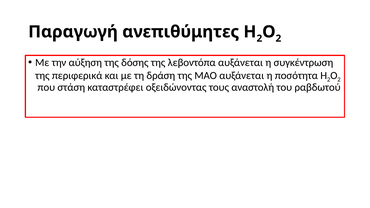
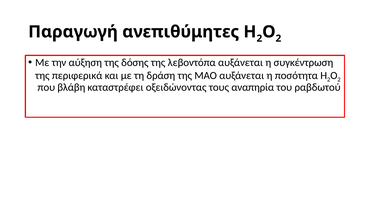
στάση: στάση -> βλάβη (71, 87)
αναστολή: αναστολή -> αναπηρία (253, 87)
